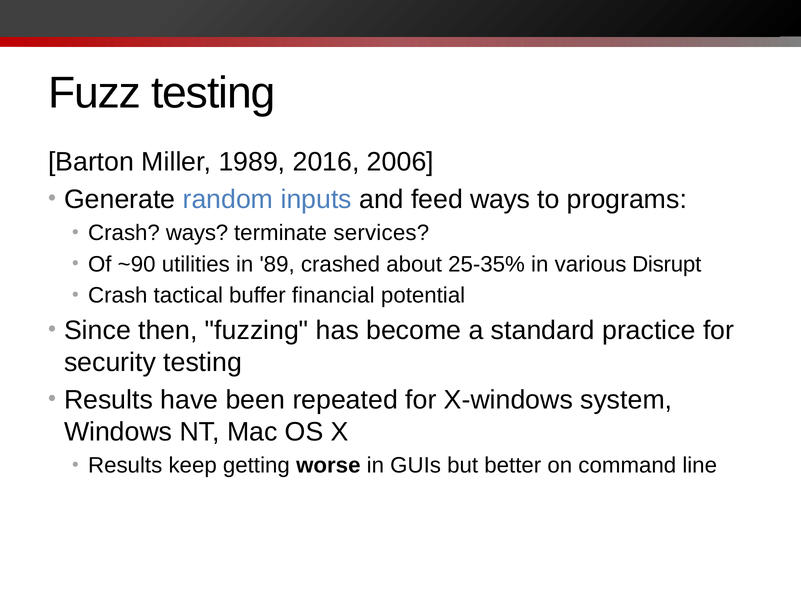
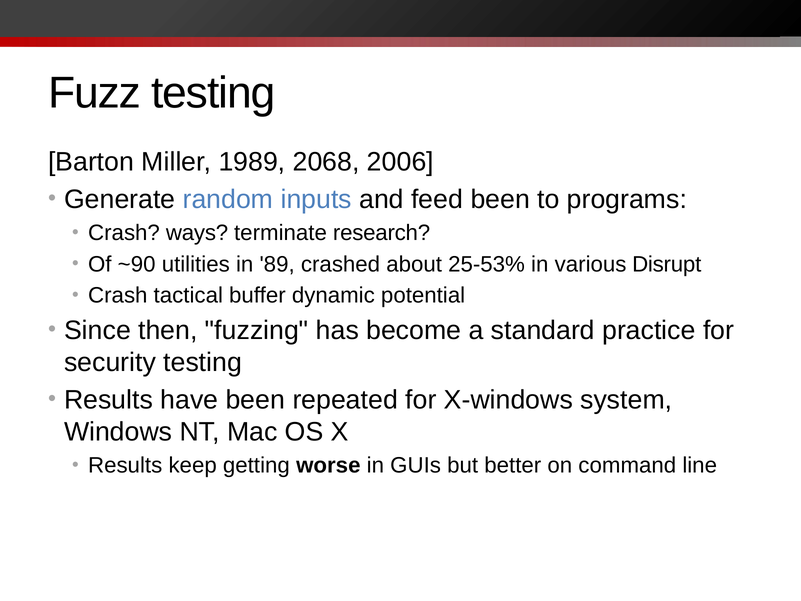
2016: 2016 -> 2068 (326, 162)
feed ways: ways -> been (500, 199)
services: services -> research (382, 233)
25-35%: 25-35% -> 25-53% (486, 264)
financial: financial -> dynamic (333, 295)
